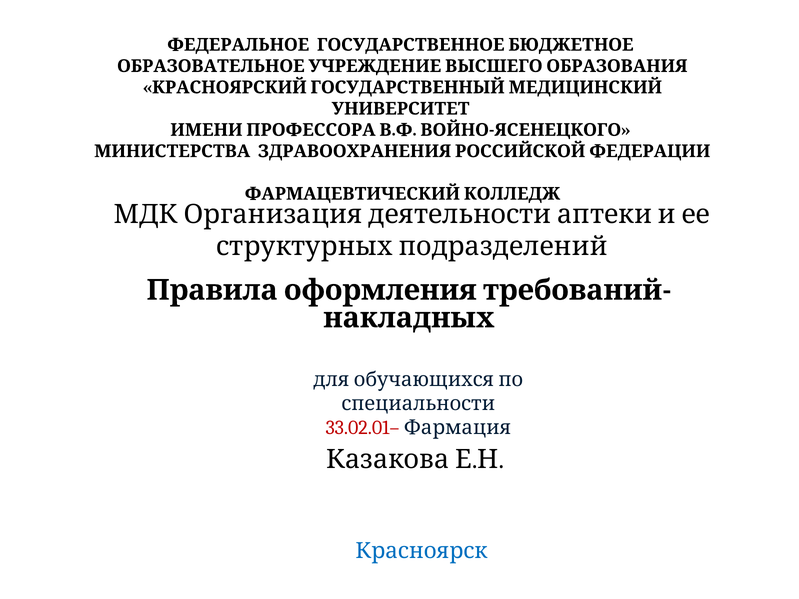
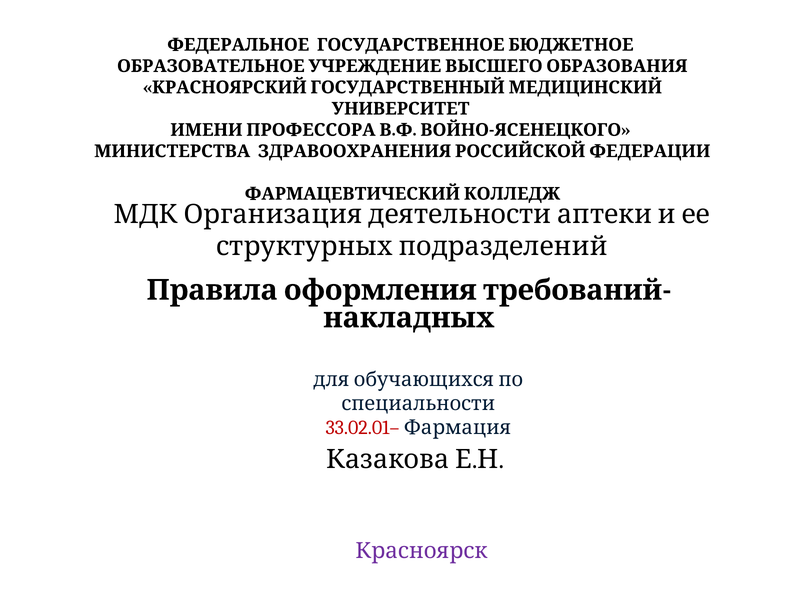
Красноярск colour: blue -> purple (422, 551)
